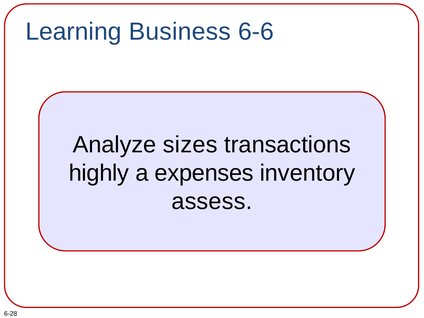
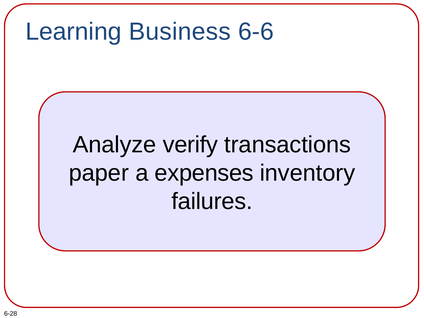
sizes: sizes -> verify (190, 145)
highly: highly -> paper (99, 173)
assess: assess -> failures (212, 201)
